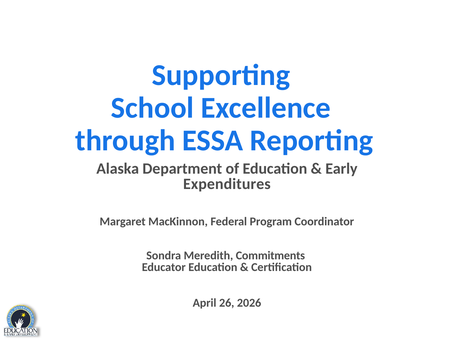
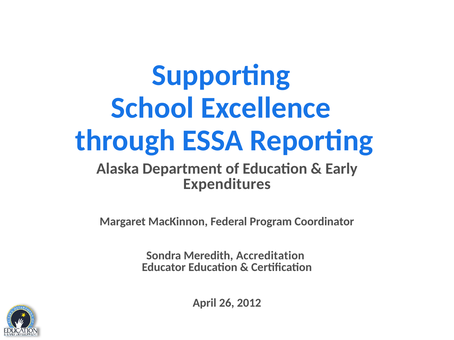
Commitments: Commitments -> Accreditation (270, 256)
2026: 2026 -> 2012 (249, 303)
